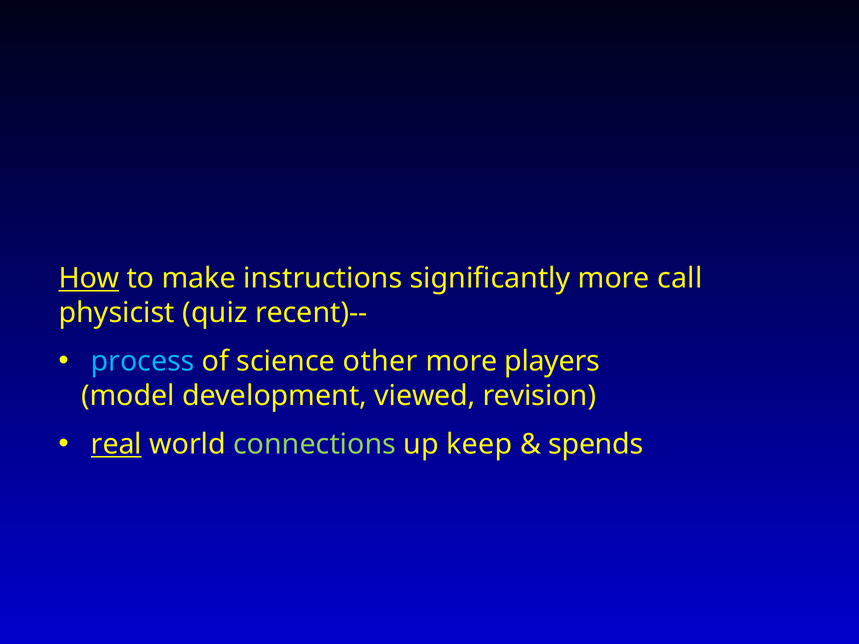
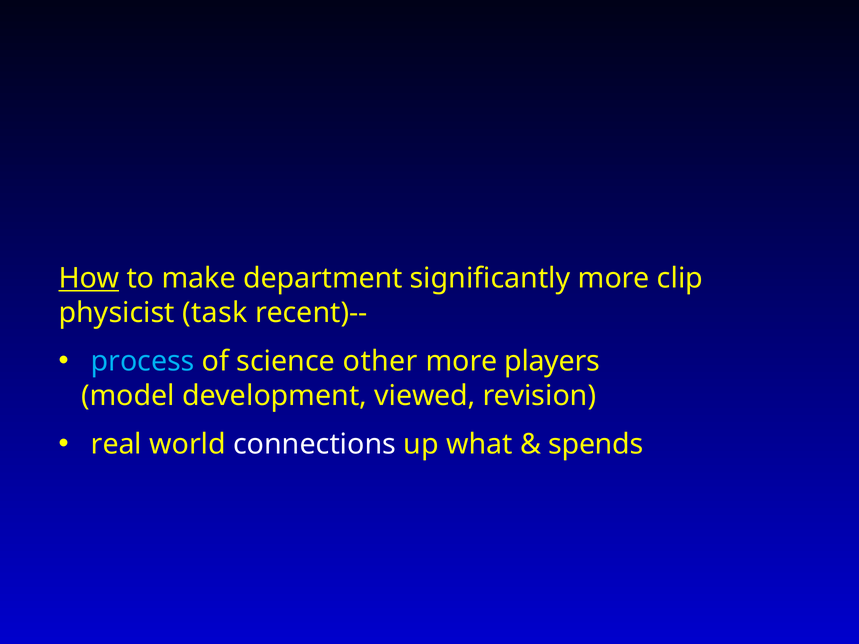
instructions: instructions -> department (323, 278)
call: call -> clip (680, 278)
quiz: quiz -> task (215, 313)
real underline: present -> none (116, 445)
connections colour: light green -> white (315, 445)
keep: keep -> what (479, 445)
